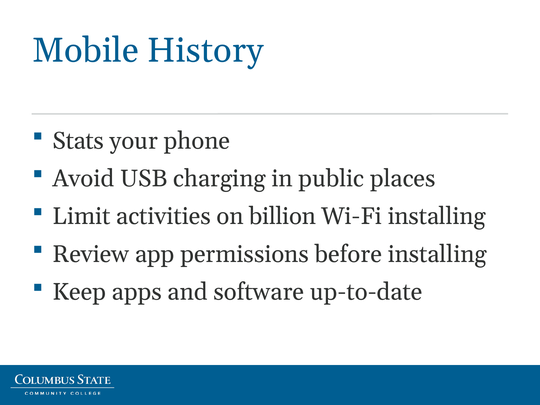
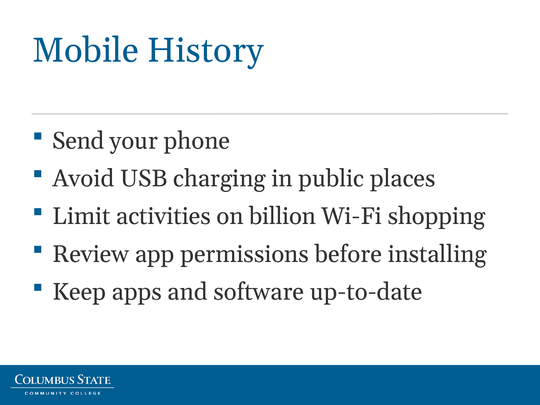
Stats: Stats -> Send (78, 141)
Wi-Fi installing: installing -> shopping (437, 216)
